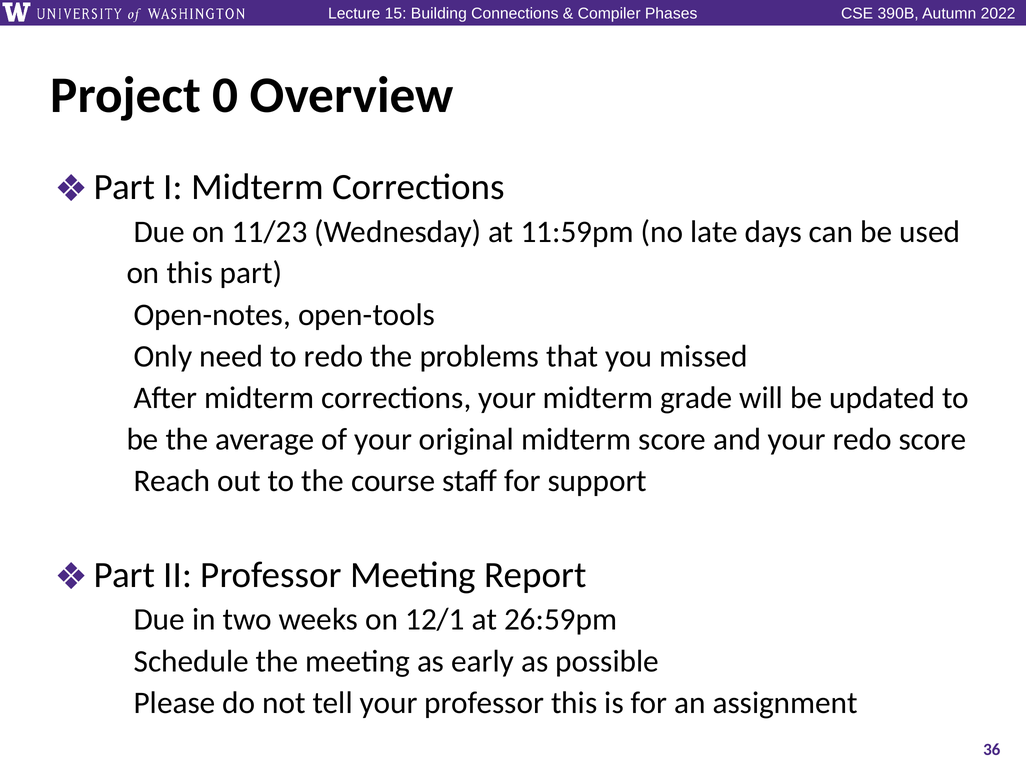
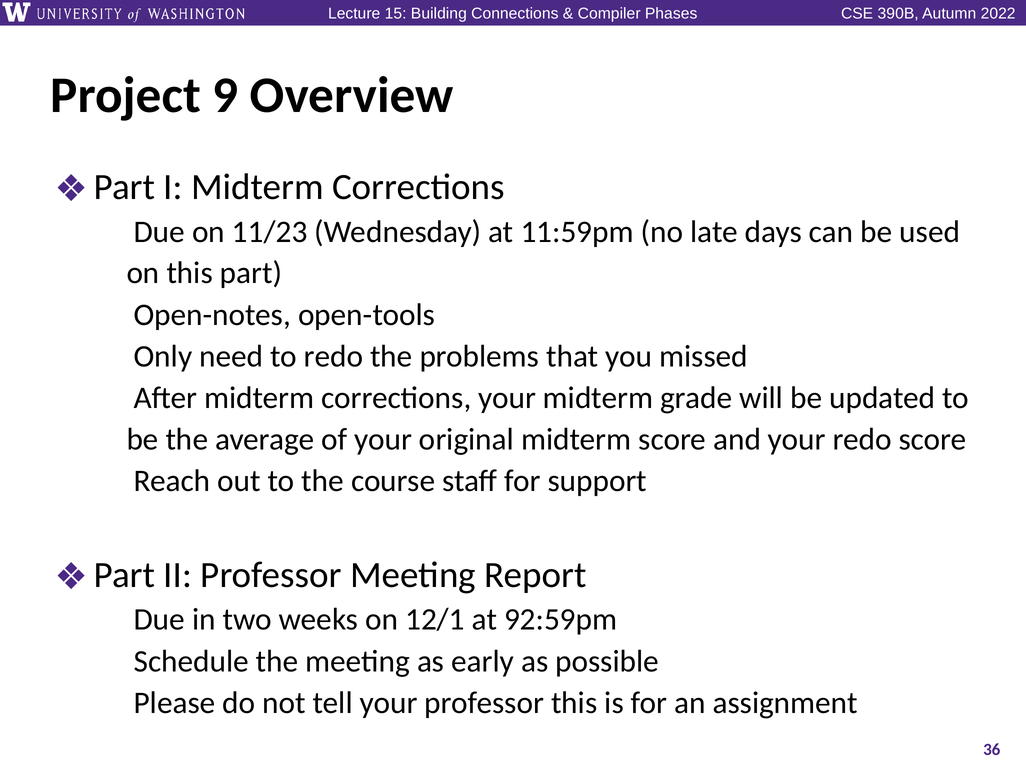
0: 0 -> 9 (225, 95)
26:59pm: 26:59pm -> 92:59pm (561, 620)
